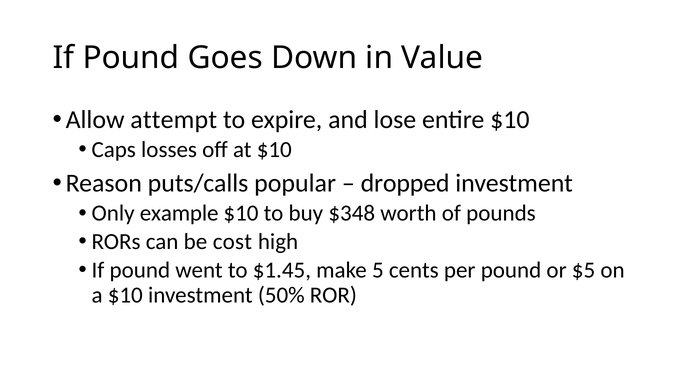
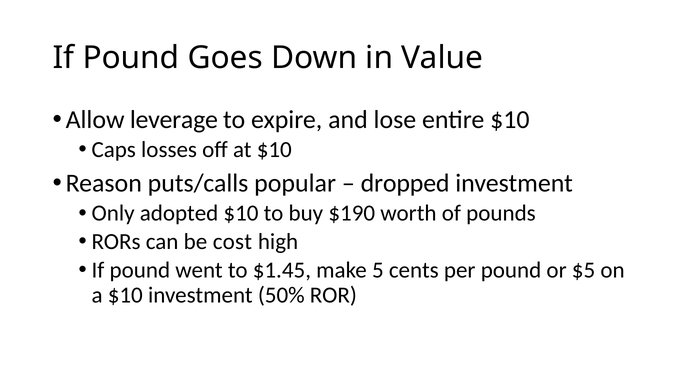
attempt: attempt -> leverage (174, 120)
example: example -> adopted (179, 214)
$348: $348 -> $190 (352, 214)
